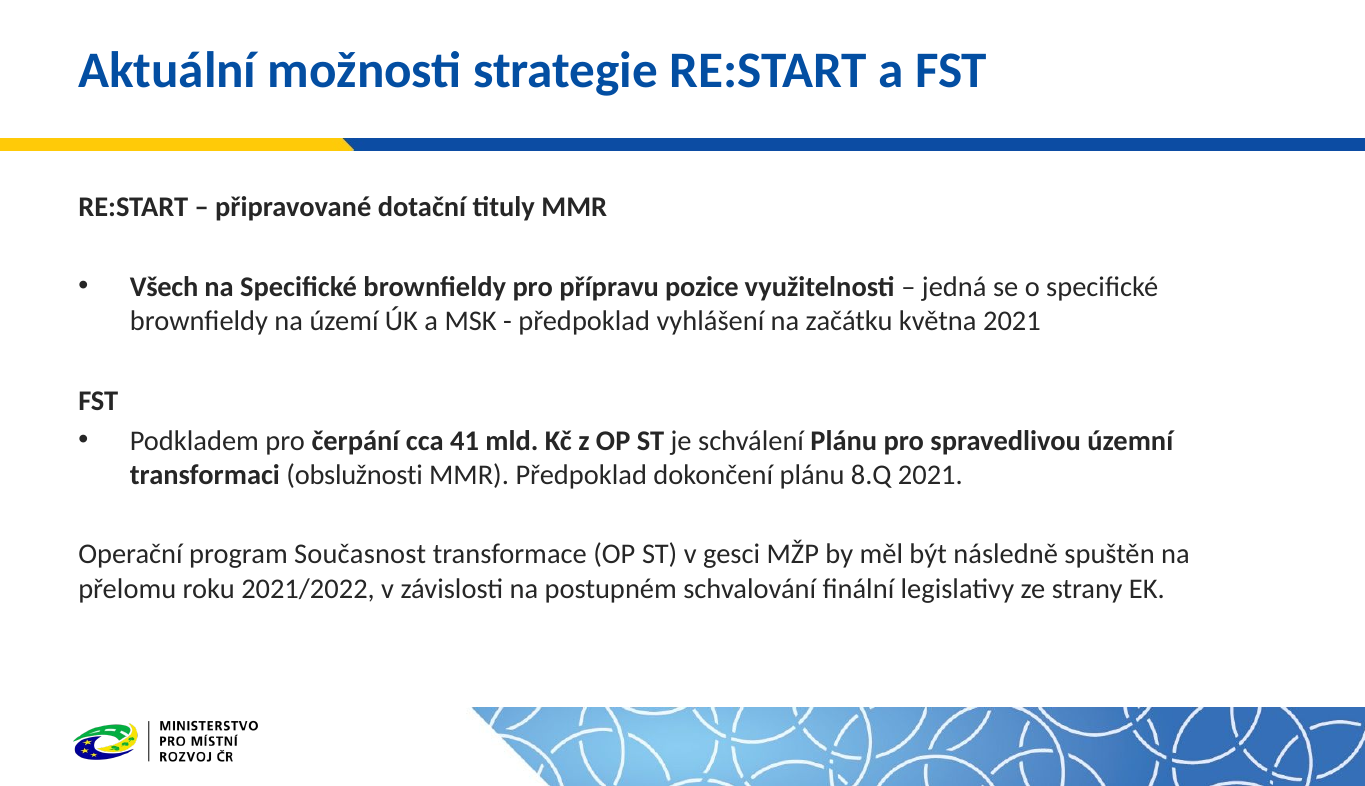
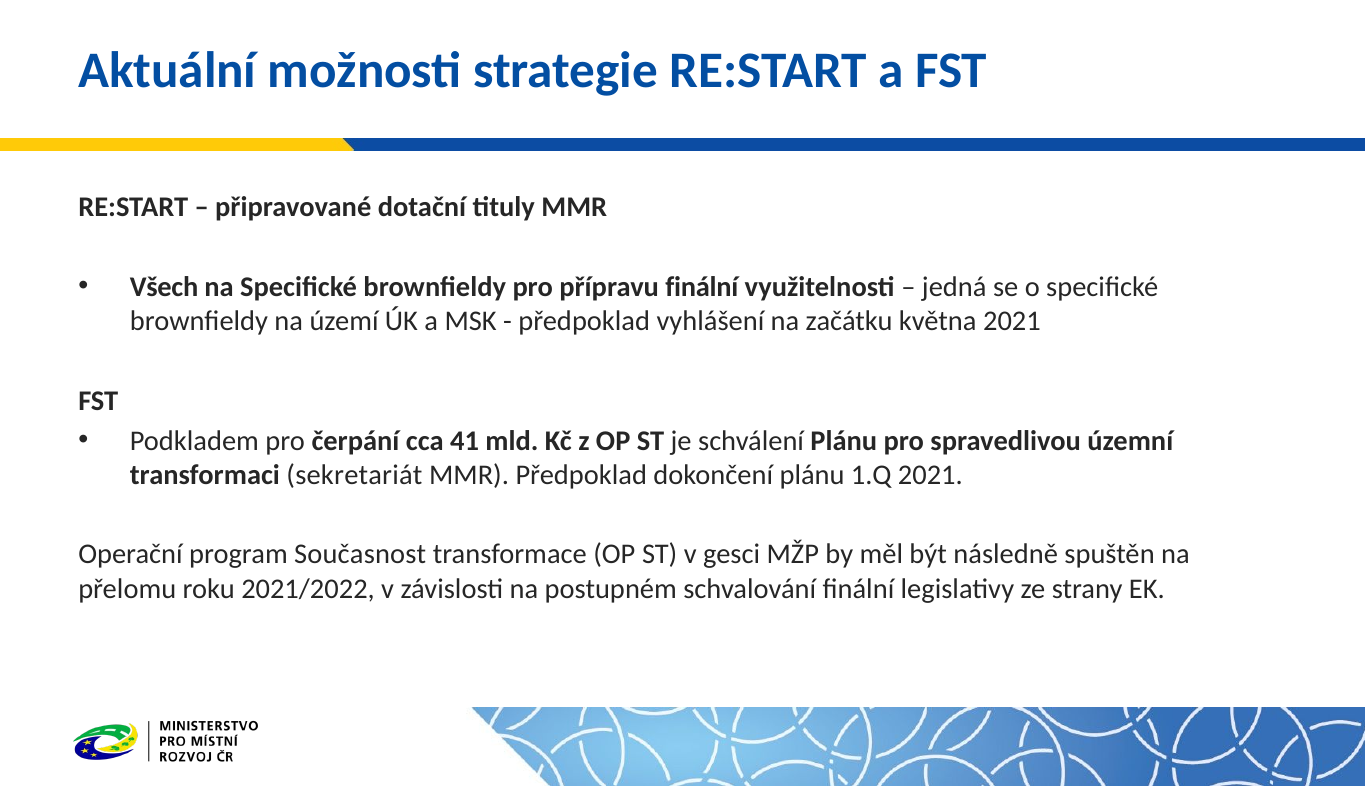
přípravu pozice: pozice -> finální (702, 287)
obslužnosti: obslužnosti -> sekretariát (354, 475)
8.Q: 8.Q -> 1.Q (871, 475)
